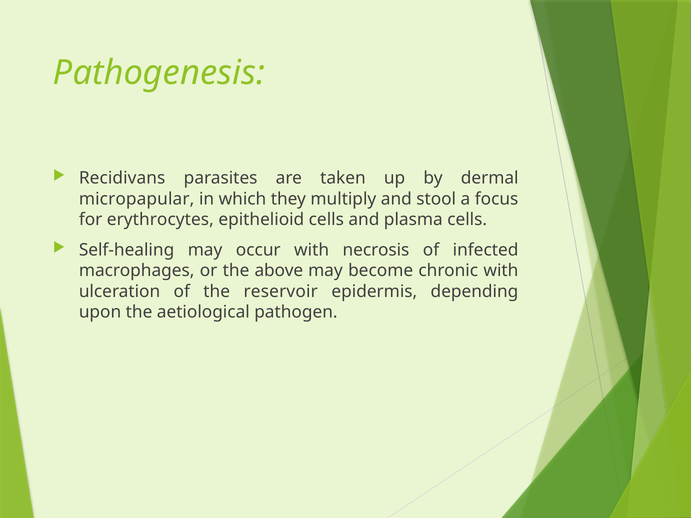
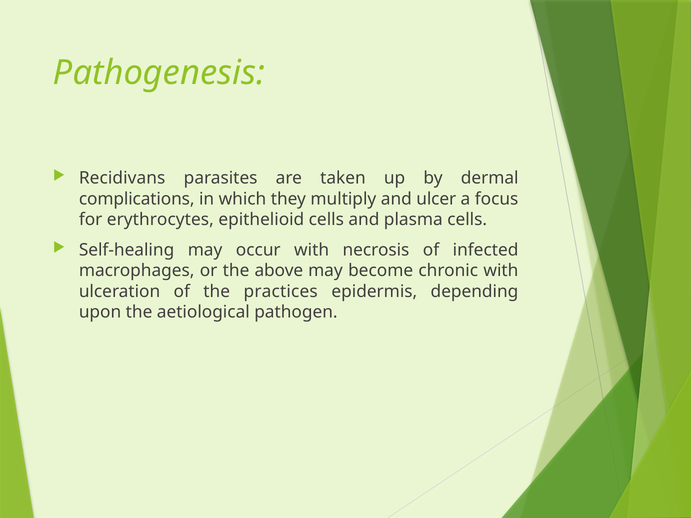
micropapular: micropapular -> complications (137, 199)
stool: stool -> ulcer (436, 199)
reservoir: reservoir -> practices (281, 292)
